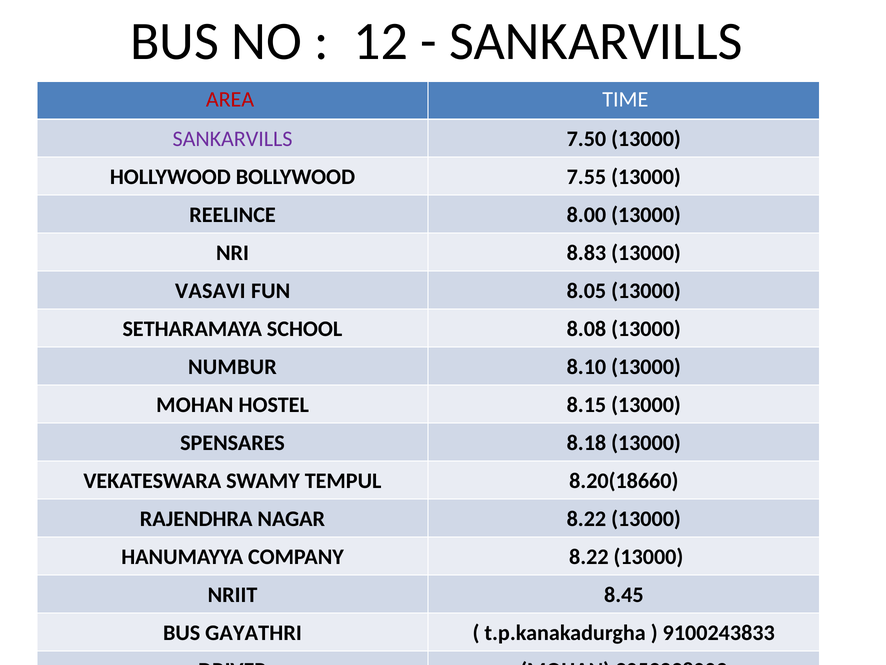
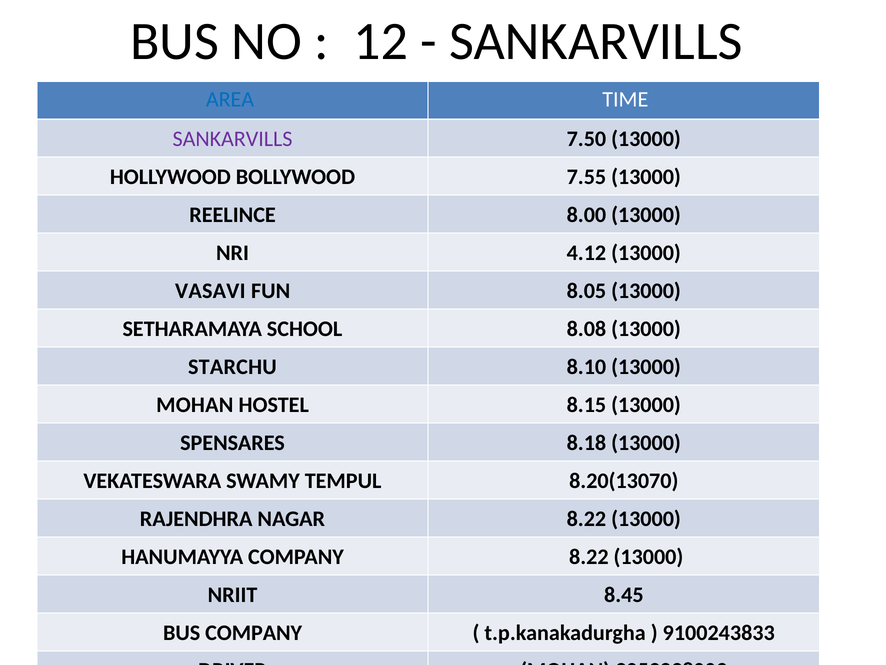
AREA colour: red -> blue (230, 99)
8.83: 8.83 -> 4.12 (586, 253)
NUMBUR: NUMBUR -> STARCHU (232, 367)
8.20(18660: 8.20(18660 -> 8.20(13070 (624, 480)
BUS GAYATHRI: GAYATHRI -> COMPANY (254, 632)
